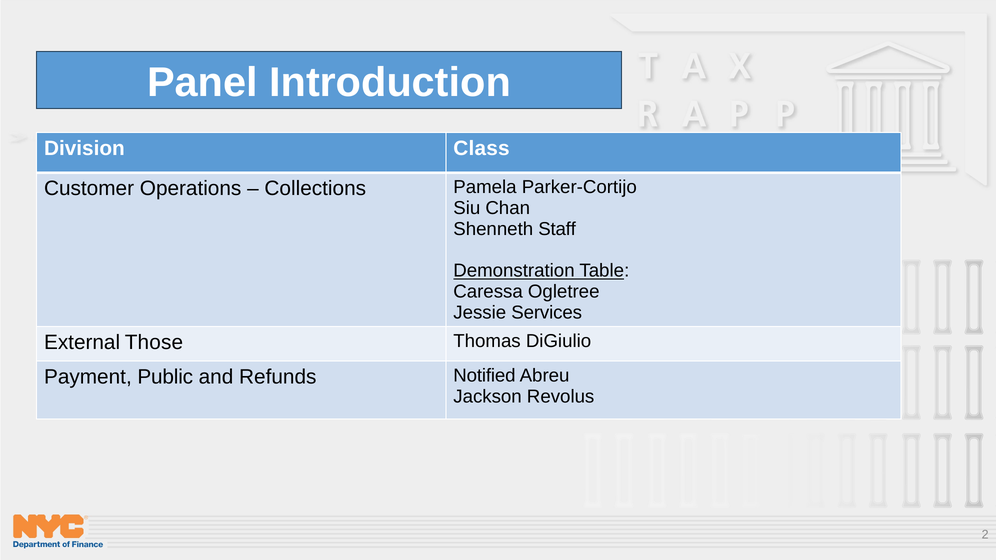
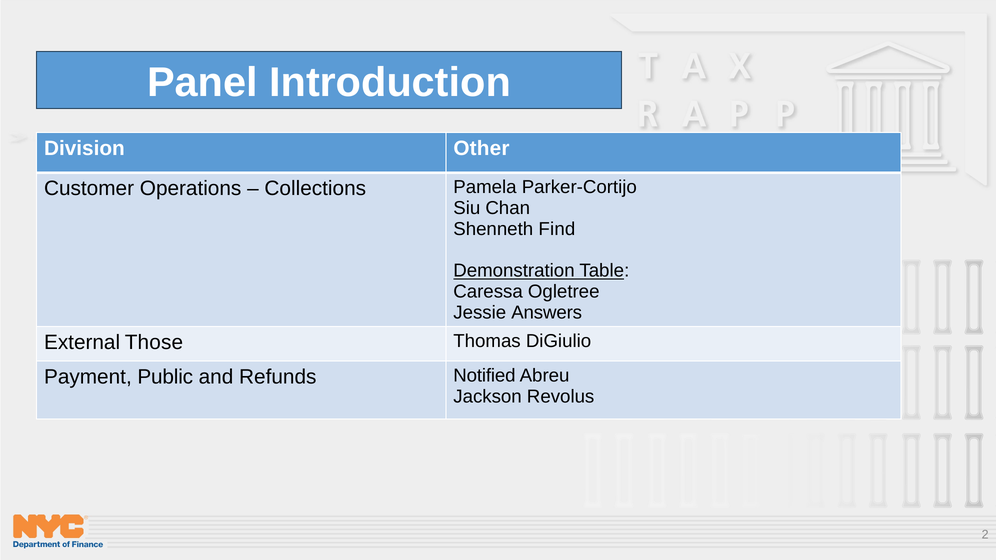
Class: Class -> Other (481, 148)
Staff: Staff -> Find (557, 229)
Services: Services -> Answers (547, 313)
